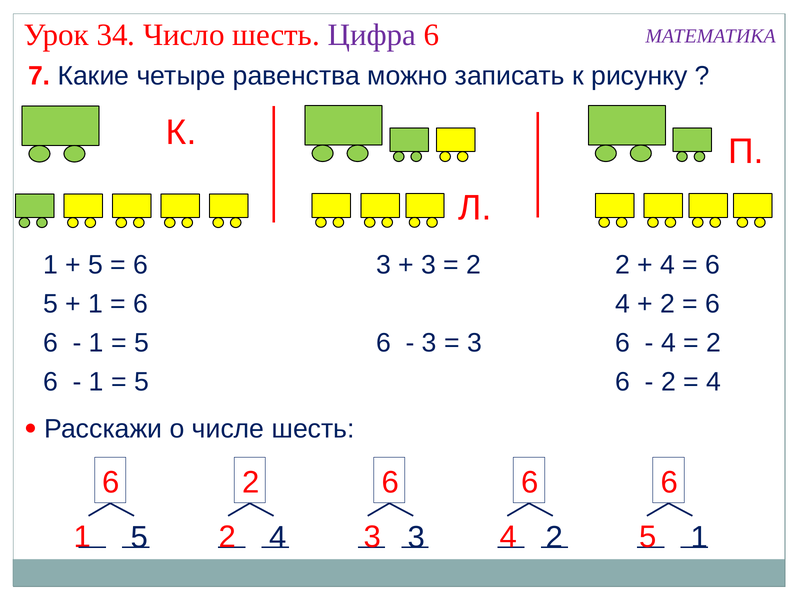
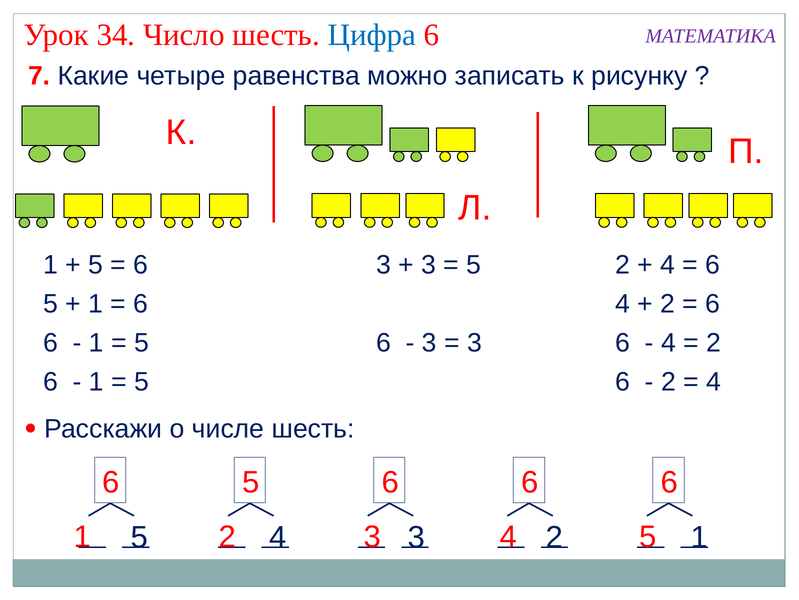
Цифра colour: purple -> blue (372, 35)
2: 2 -> 5 (474, 265)
2: 2 -> 5 (251, 482)
